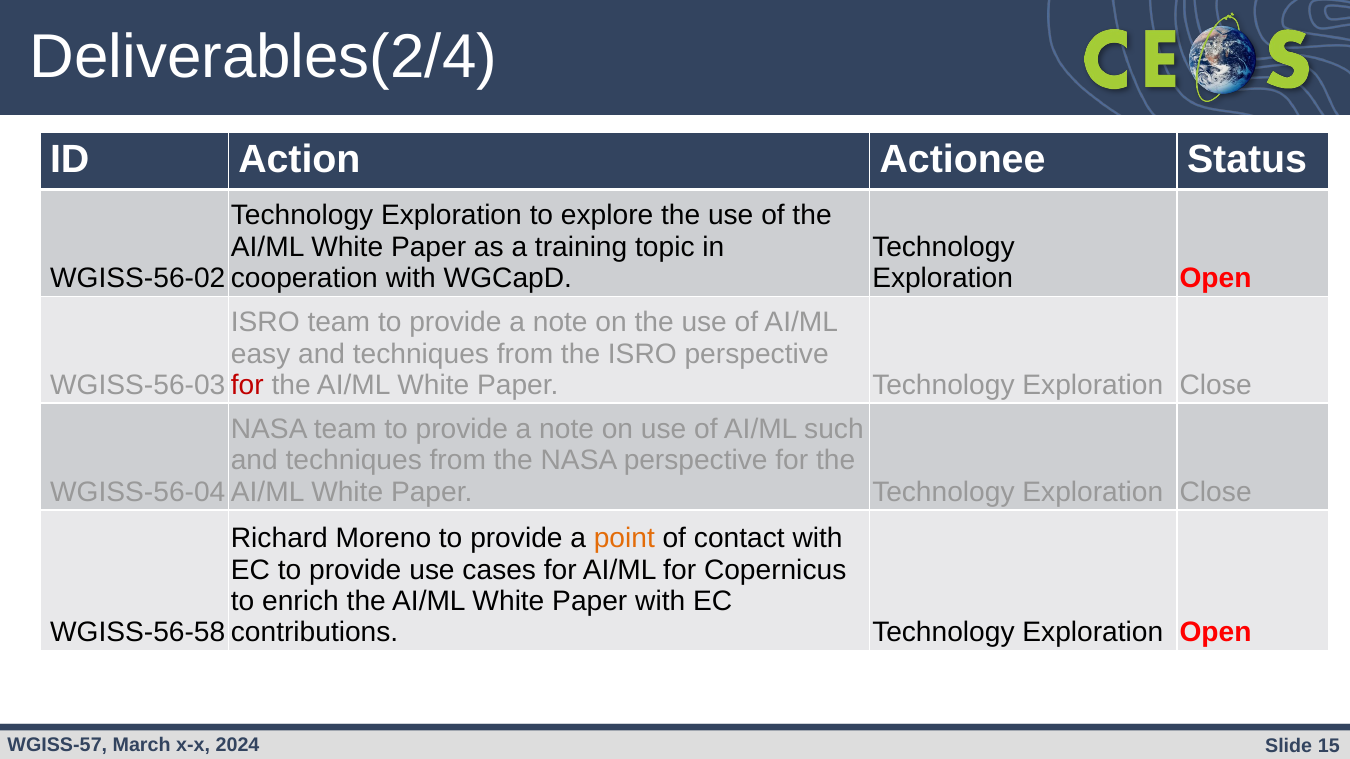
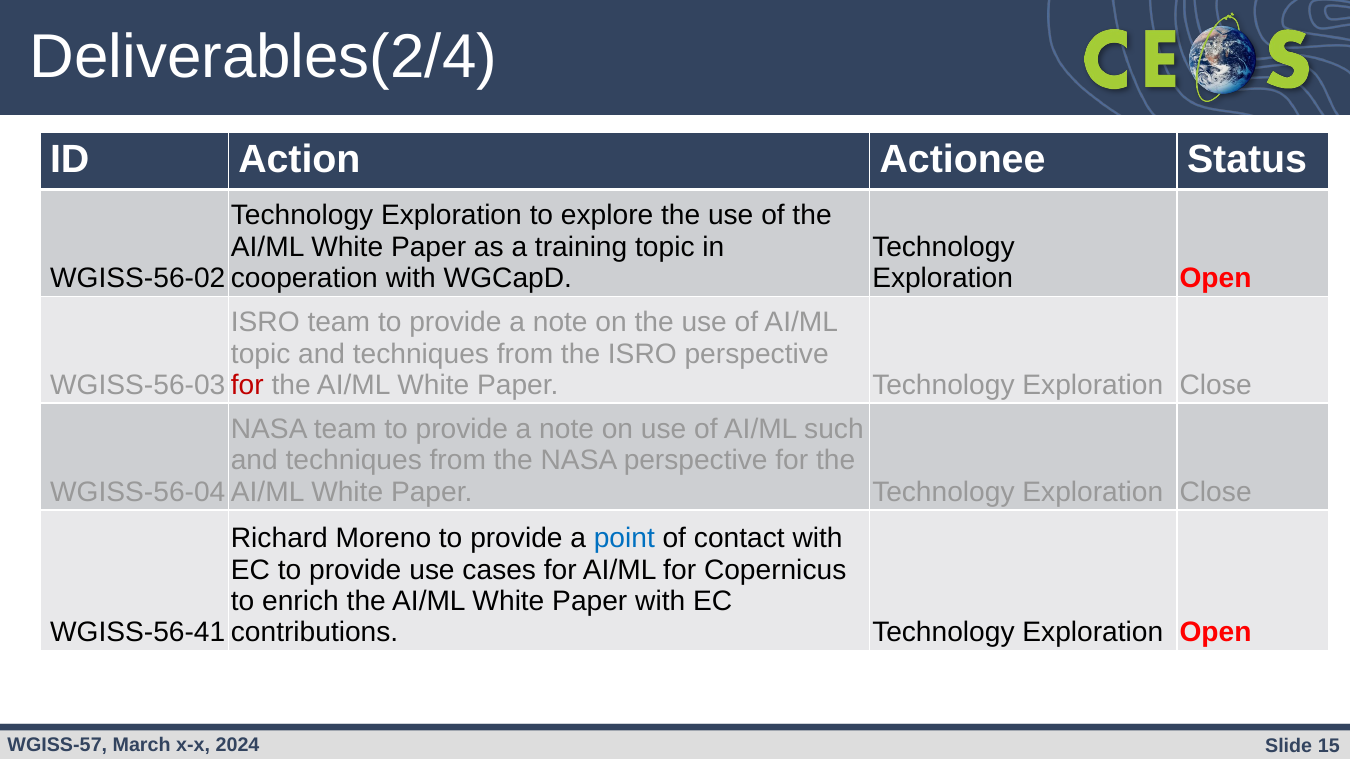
easy: easy -> topic (261, 354)
point colour: orange -> blue (624, 539)
WGISS-56-58: WGISS-56-58 -> WGISS-56-41 (138, 633)
